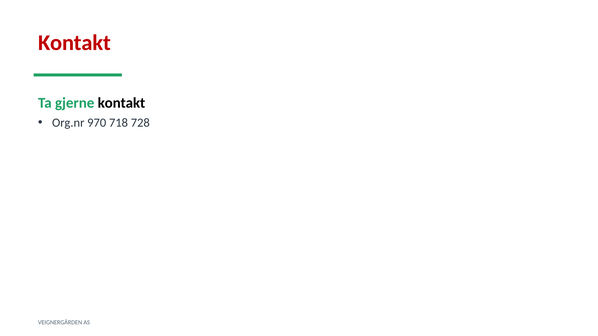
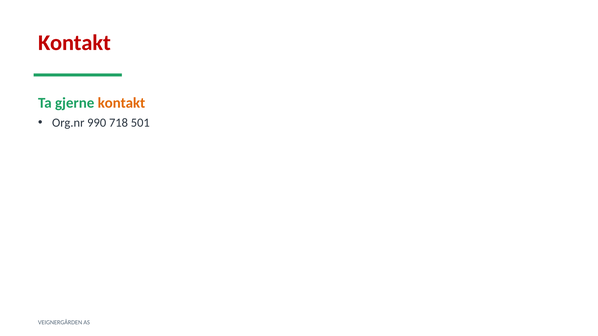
kontakt colour: black -> orange (121, 103)
970: 970 -> 990 (97, 123)
728: 728 -> 501 (140, 123)
